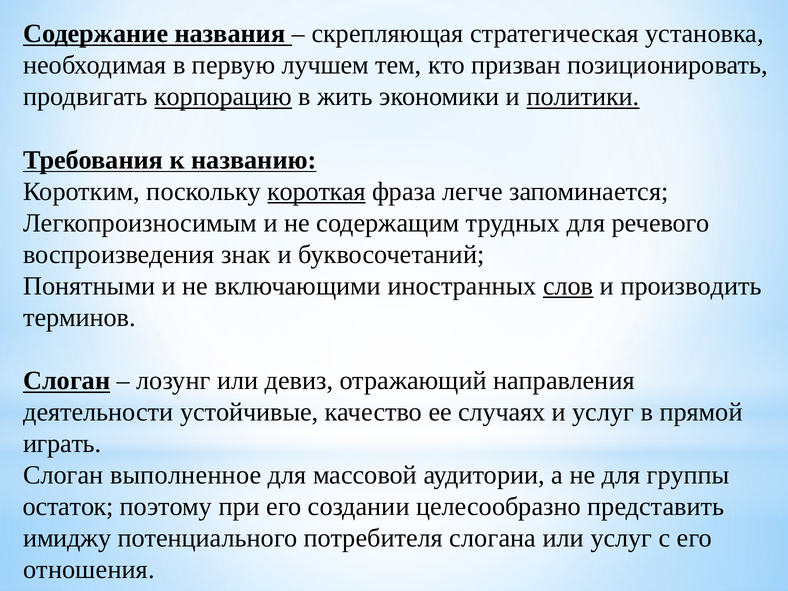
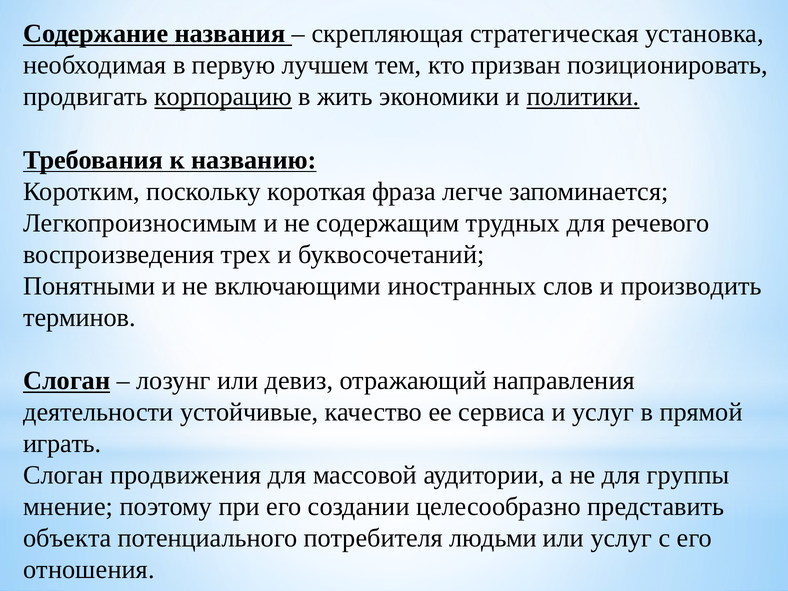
короткая underline: present -> none (317, 191)
знак: знак -> трех (246, 254)
слов underline: present -> none (568, 286)
случаях: случаях -> сервиса (502, 412)
выполненное: выполненное -> продвижения (186, 475)
остаток: остаток -> мнение (68, 507)
имиджу: имиджу -> объекта (67, 538)
слогана: слогана -> людьми (493, 538)
